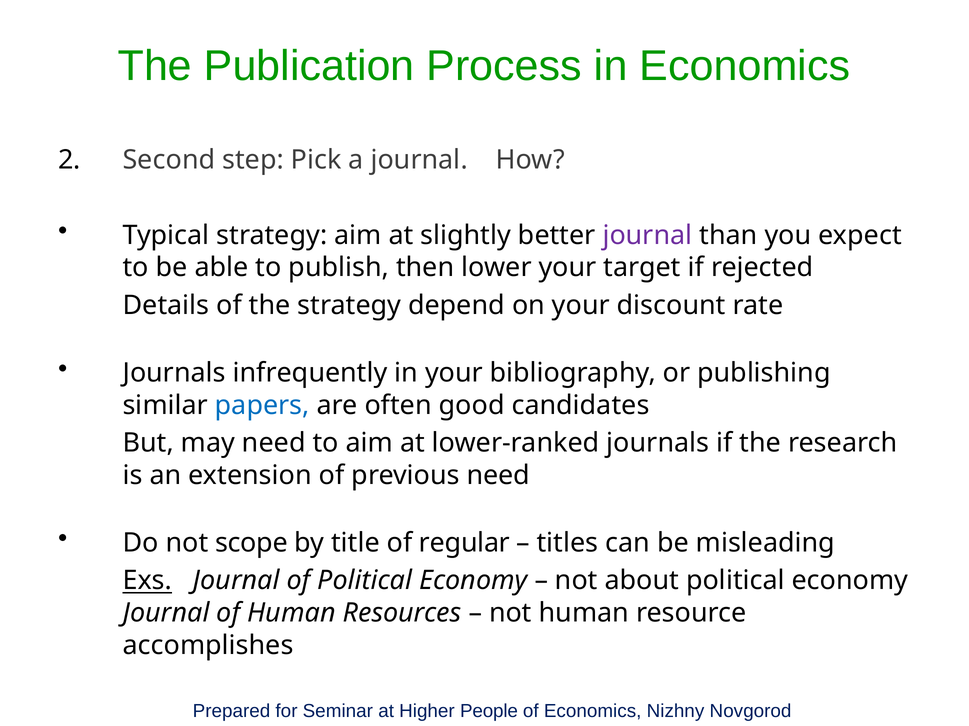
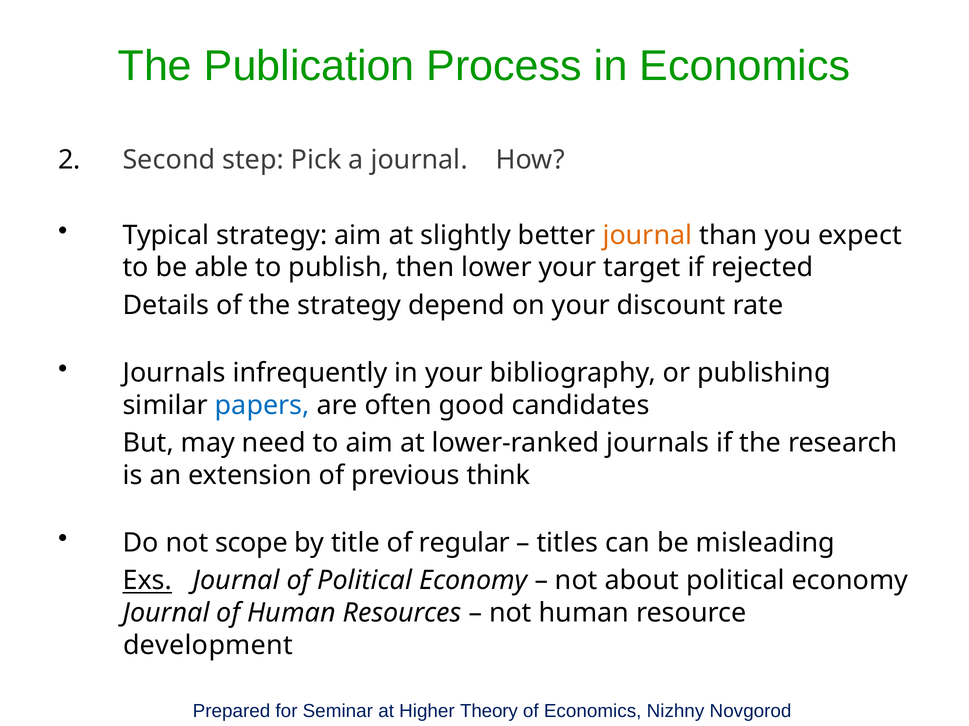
journal colour: purple -> orange (647, 236)
previous need: need -> think (498, 476)
accomplishes: accomplishes -> development (208, 646)
People: People -> Theory (489, 712)
